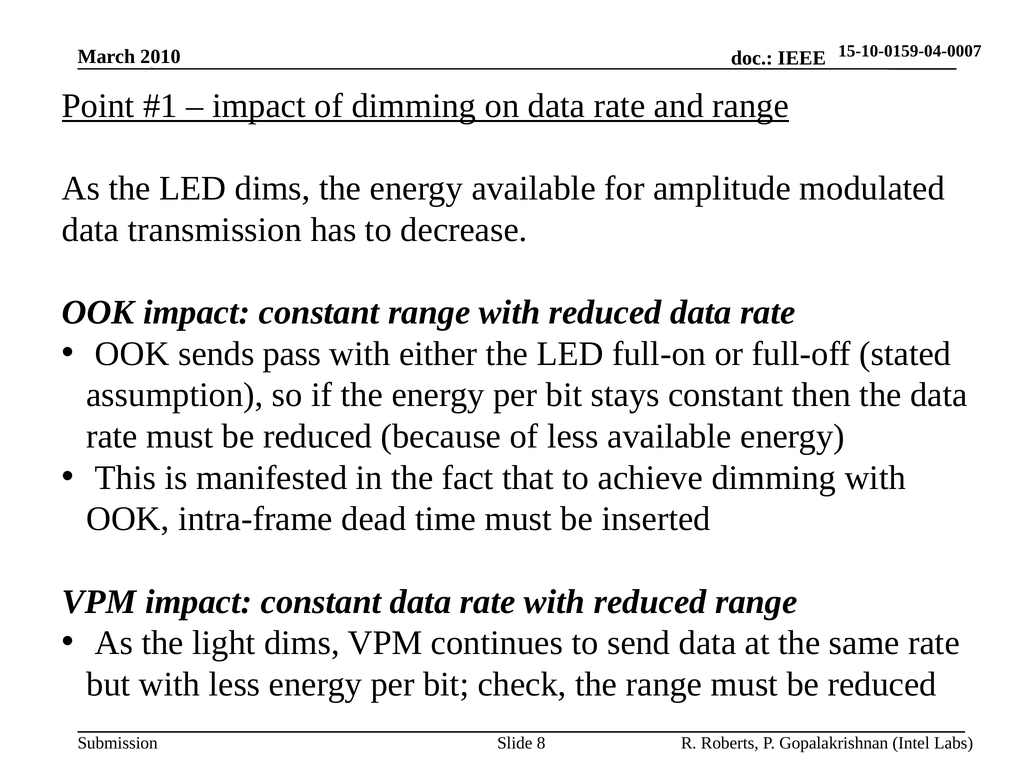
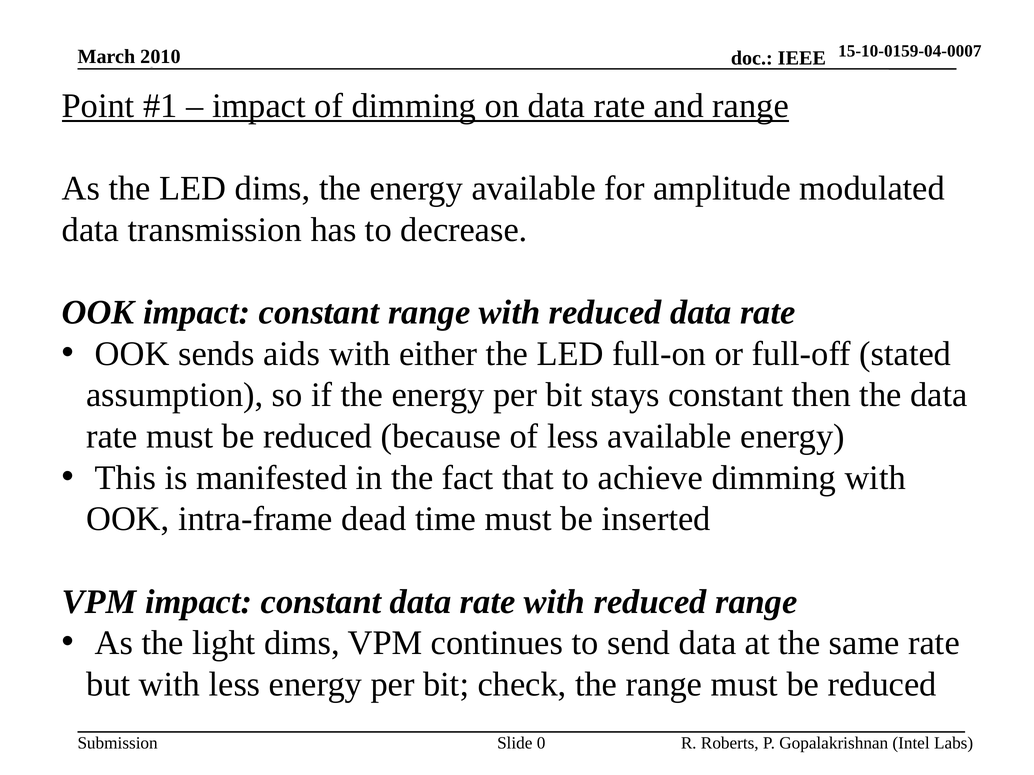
pass: pass -> aids (292, 354)
8: 8 -> 0 (541, 744)
